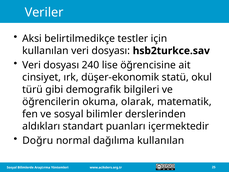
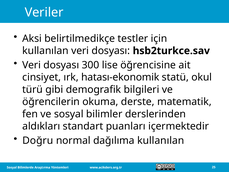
240: 240 -> 300 (91, 65)
düşer-ekonomik: düşer-ekonomik -> hatası-ekonomik (120, 77)
olarak: olarak -> derste (138, 102)
